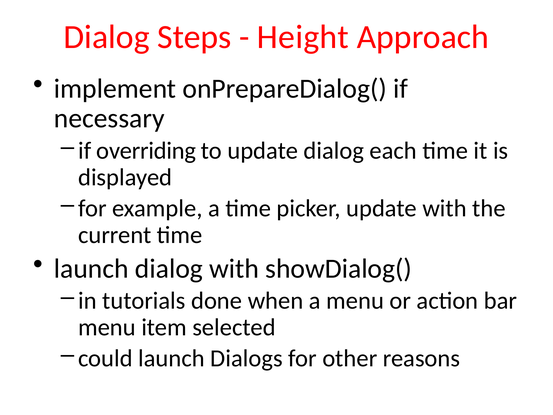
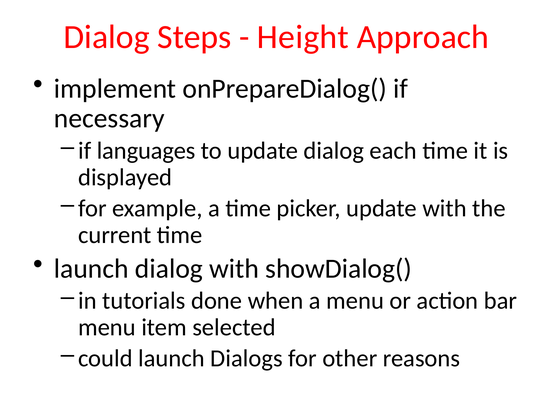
overriding: overriding -> languages (146, 151)
